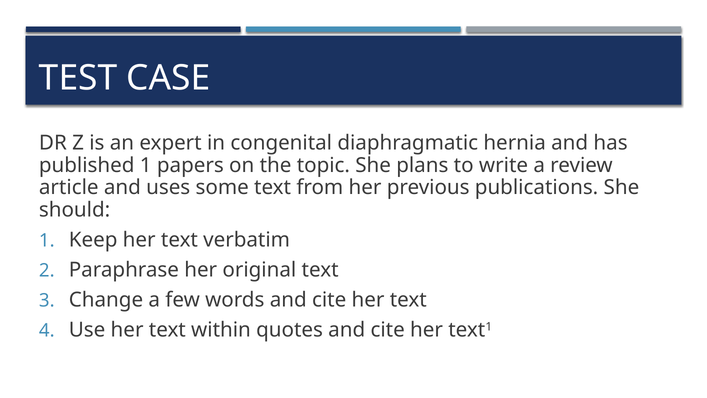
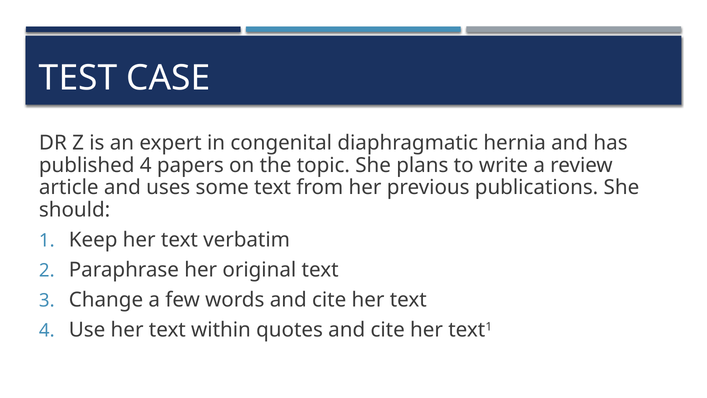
published 1: 1 -> 4 (146, 165)
